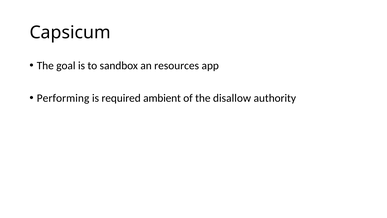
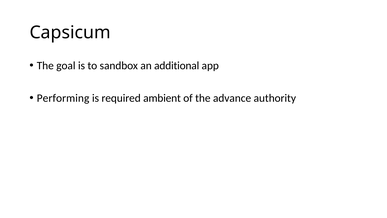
resources: resources -> additional (177, 65)
disallow: disallow -> advance (232, 98)
